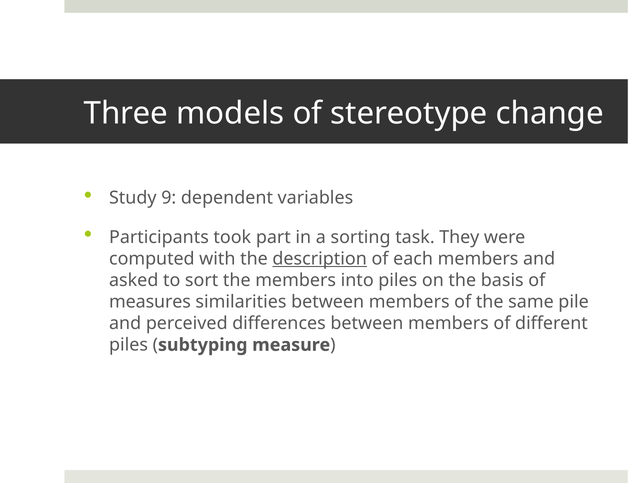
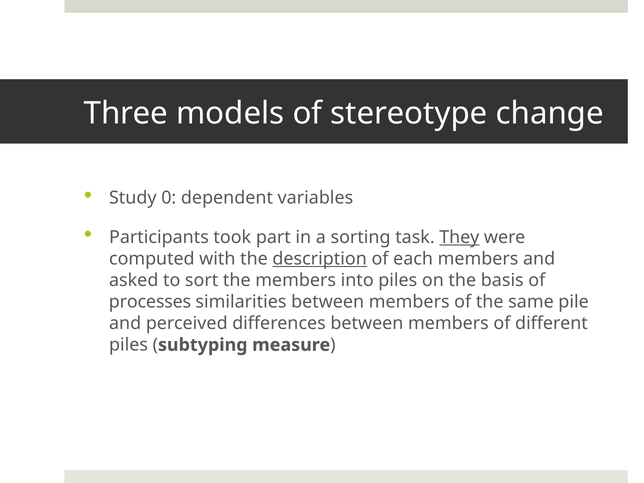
9: 9 -> 0 (169, 198)
They underline: none -> present (459, 237)
measures: measures -> processes (150, 302)
